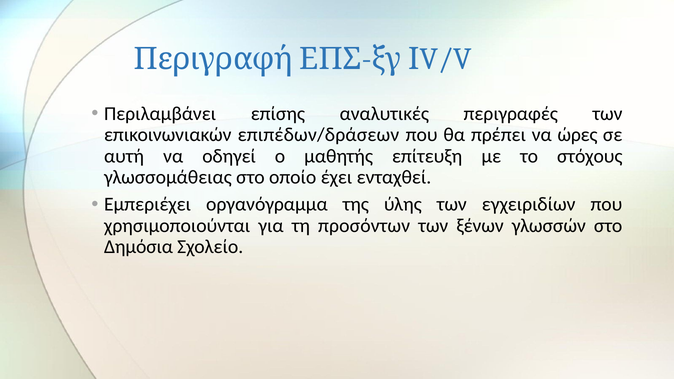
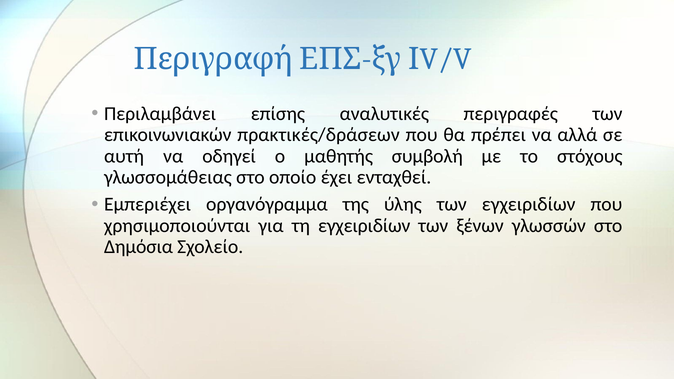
επιπέδων/δράσεων: επιπέδων/δράσεων -> πρακτικές/δράσεων (319, 135)
ώρες: ώρες -> αλλά (577, 135)
επίτευξη: επίτευξη -> συμβολή (427, 156)
τη προσόντων: προσόντων -> εγχειριδίων (364, 226)
